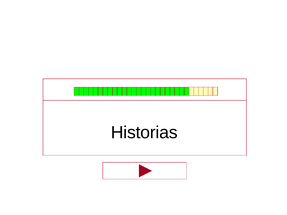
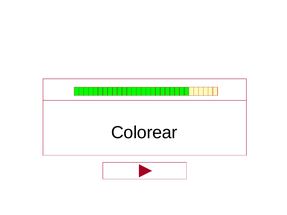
Historias: Historias -> Colorear (144, 133)
